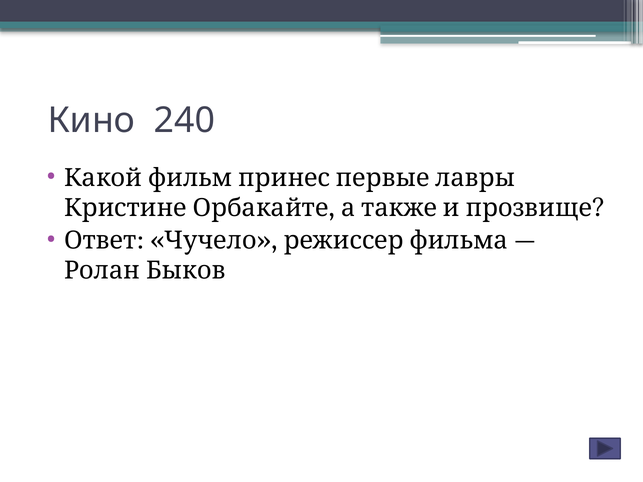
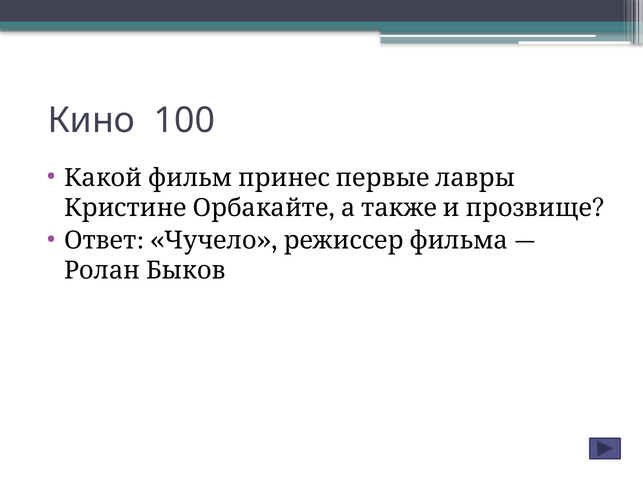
240: 240 -> 100 (184, 120)
